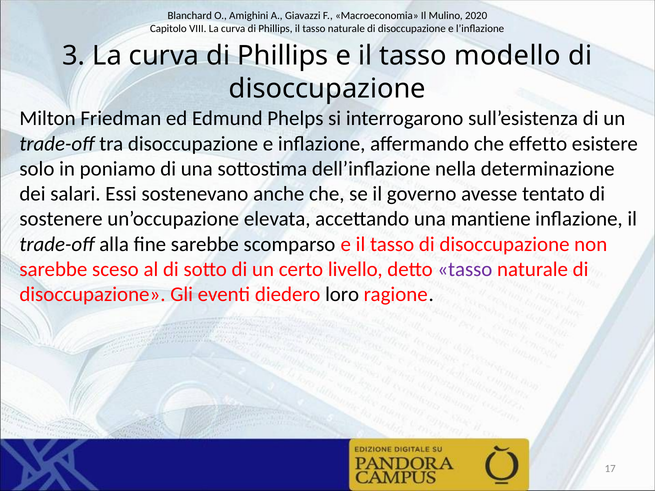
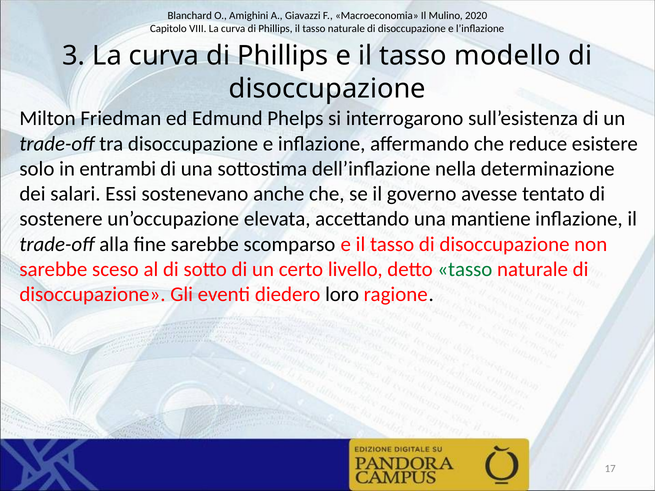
effetto: effetto -> reduce (538, 144)
poniamo: poniamo -> entrambi (118, 169)
tasso colour: purple -> green (465, 270)
